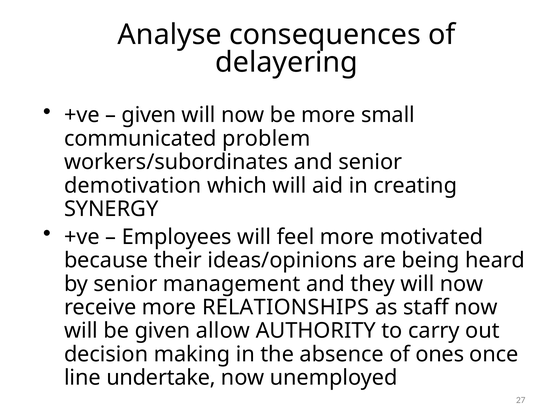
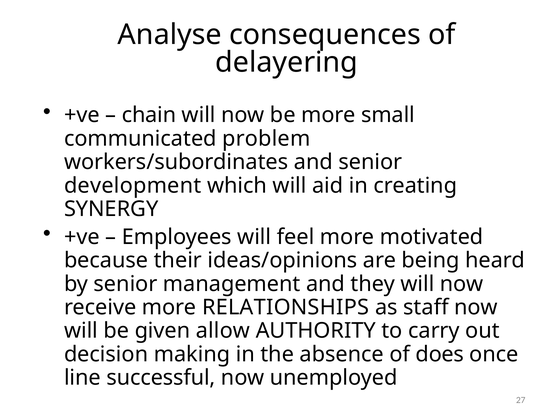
given: given -> chain (149, 115)
demotivation: demotivation -> development (133, 186)
ones: ones -> does (440, 354)
undertake: undertake -> successful (161, 378)
